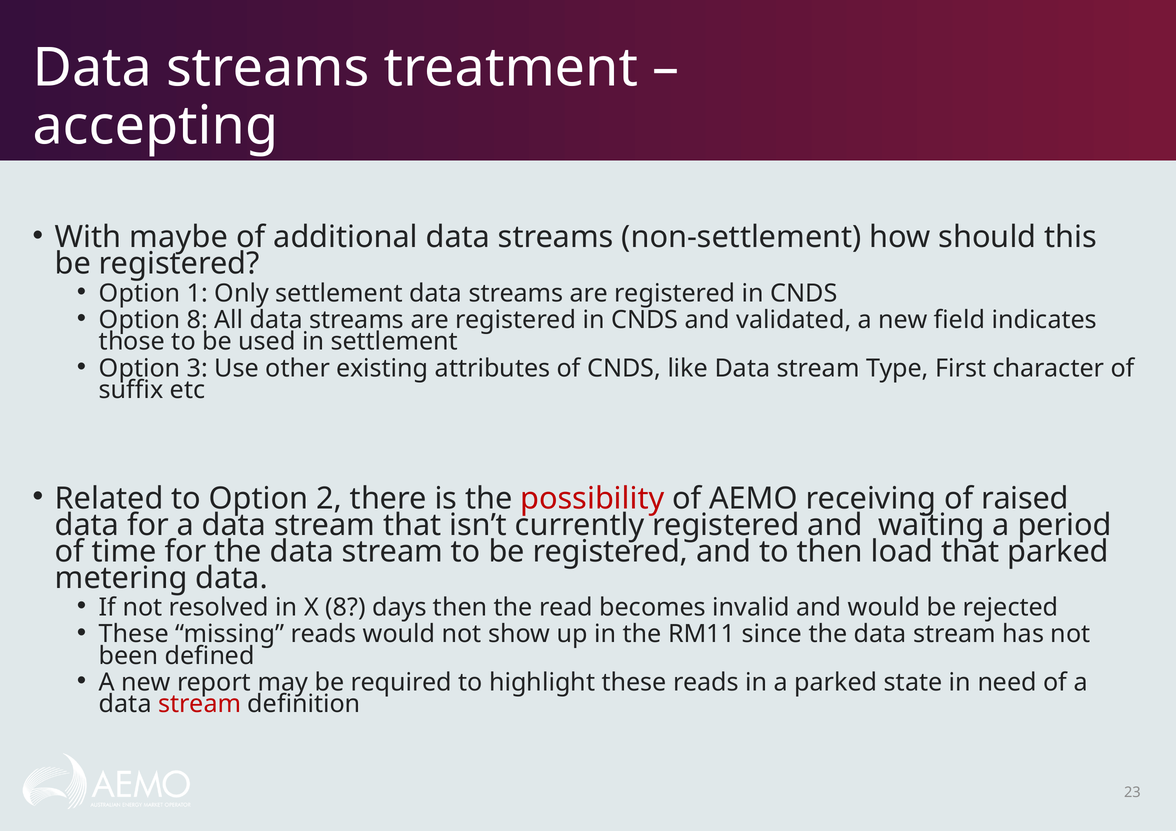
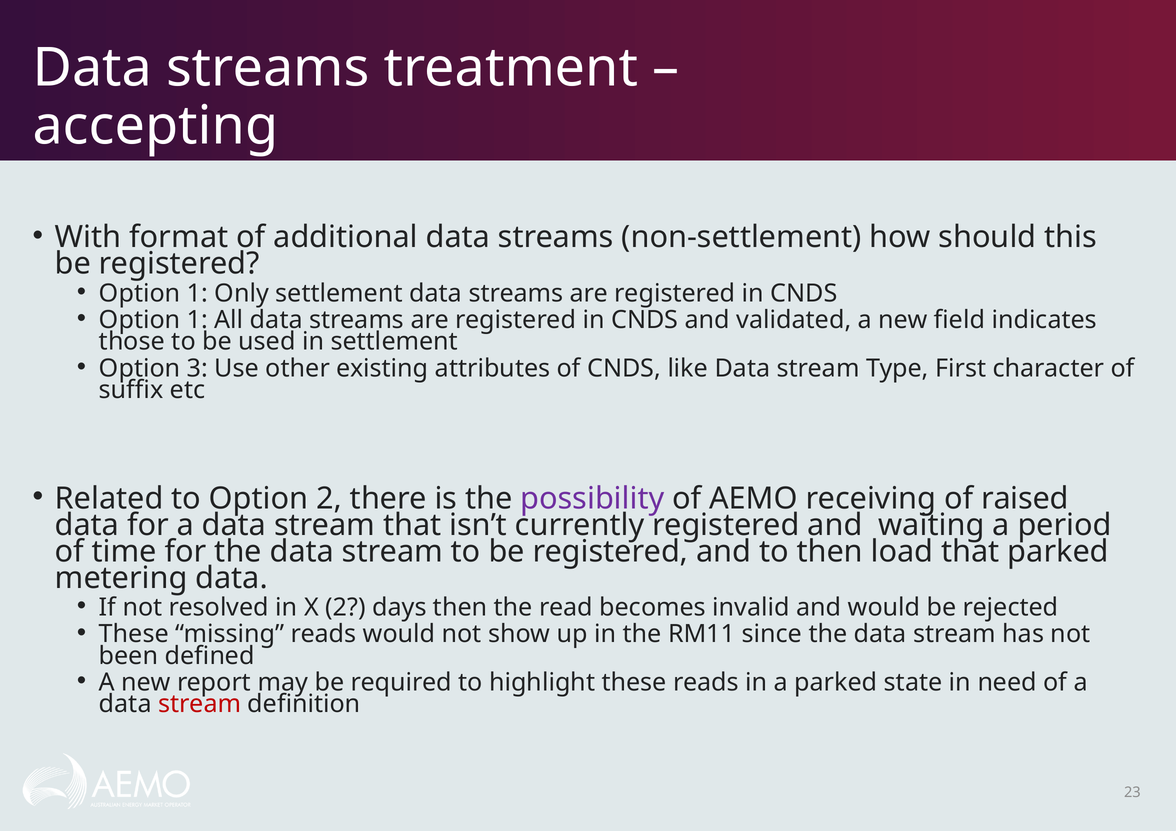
maybe: maybe -> format (179, 237)
8: 8 -> 1 (197, 320)
possibility colour: red -> purple (592, 499)
X 8: 8 -> 2 (345, 608)
